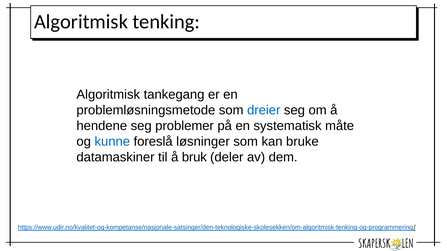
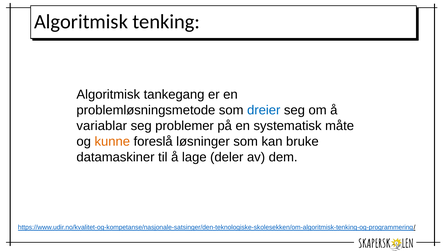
hendene: hendene -> variablar (102, 126)
kunne colour: blue -> orange (112, 142)
bruk: bruk -> lage (194, 157)
